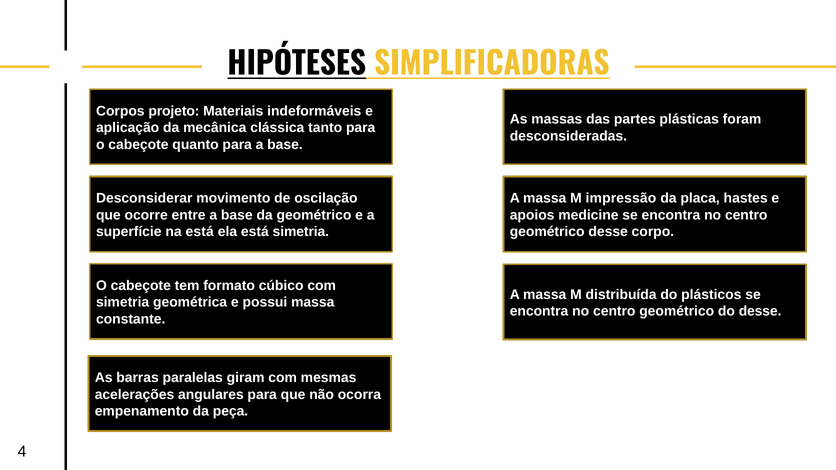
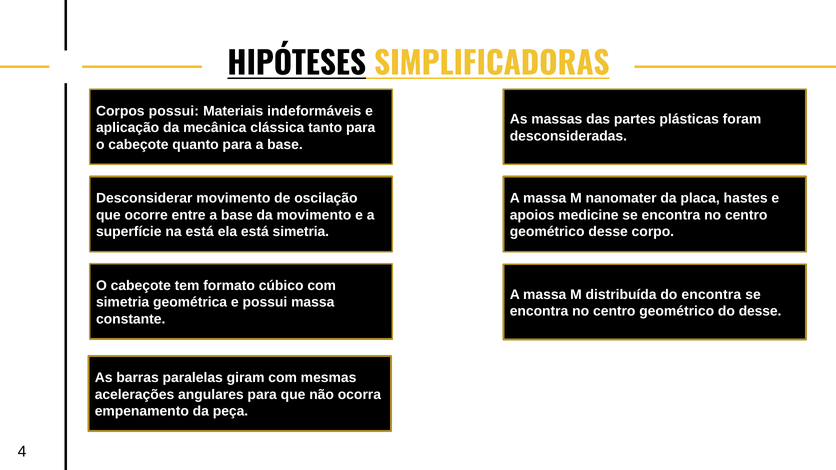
Corpos projeto: projeto -> possui (174, 111)
impressão: impressão -> nanomater (621, 198)
da geométrico: geométrico -> movimento (314, 215)
do plásticos: plásticos -> encontra (711, 295)
